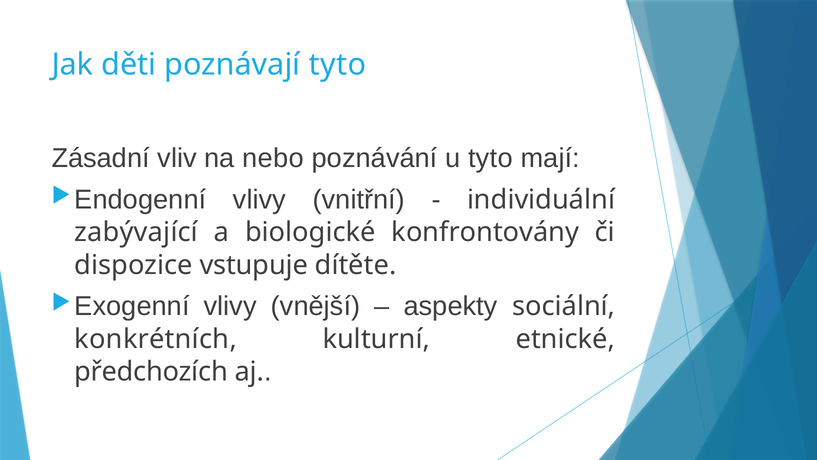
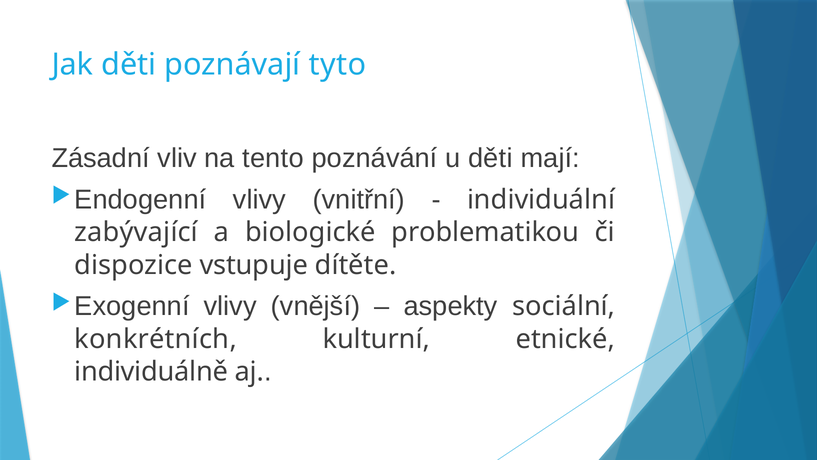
nebo: nebo -> tento (273, 158)
u tyto: tyto -> děti (490, 158)
konfrontovány: konfrontovány -> problematikou (485, 232)
předchozích: předchozích -> individuálně (151, 372)
